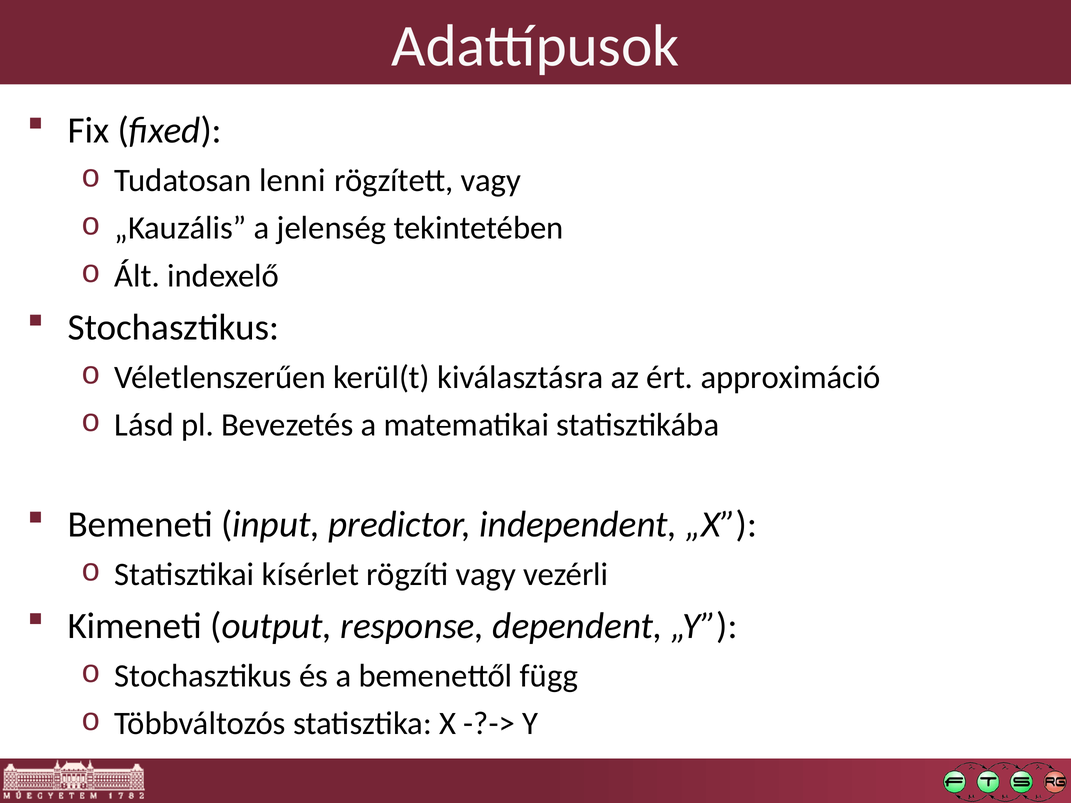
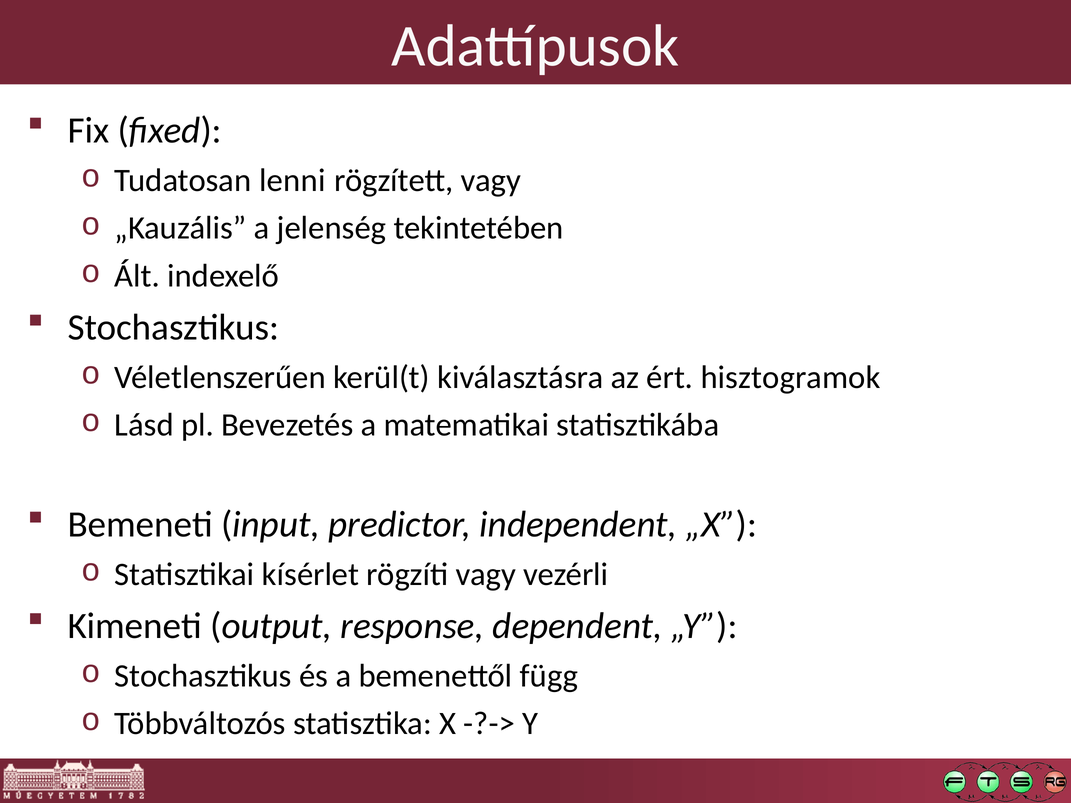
approximáció: approximáció -> hisztogramok (791, 378)
